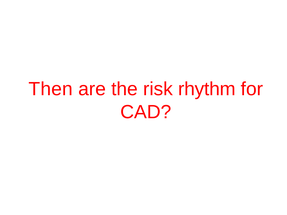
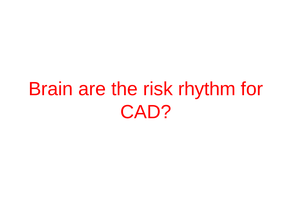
Then: Then -> Brain (51, 89)
